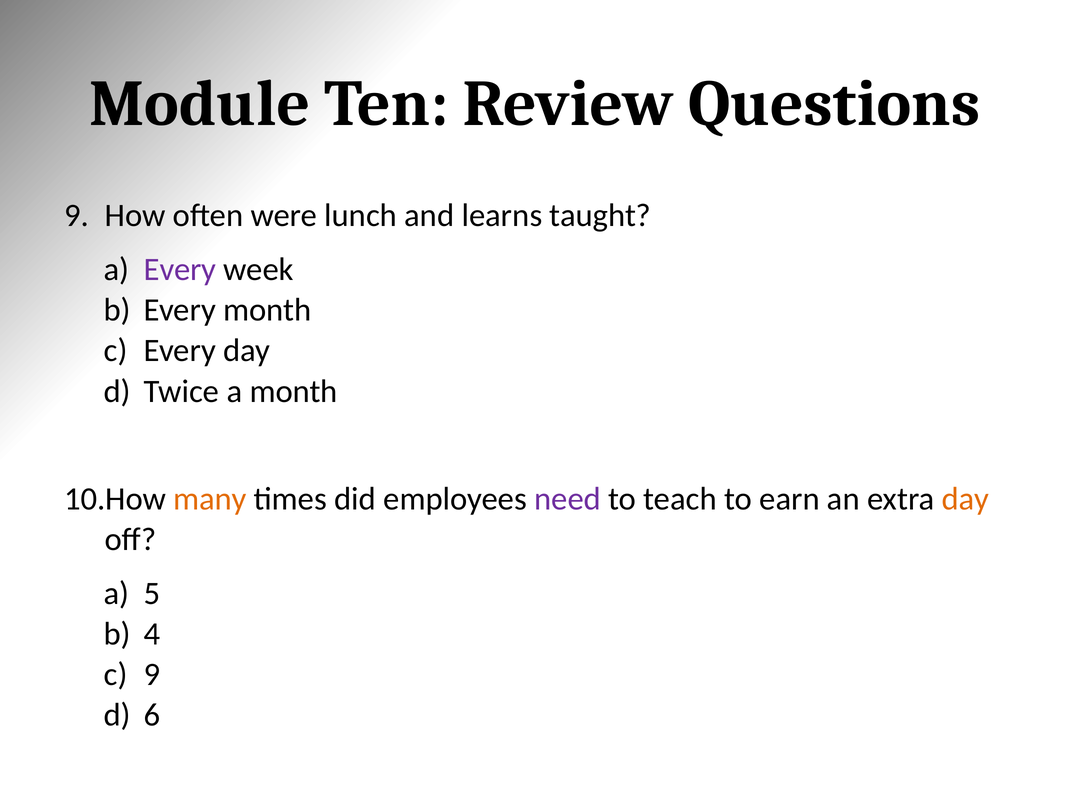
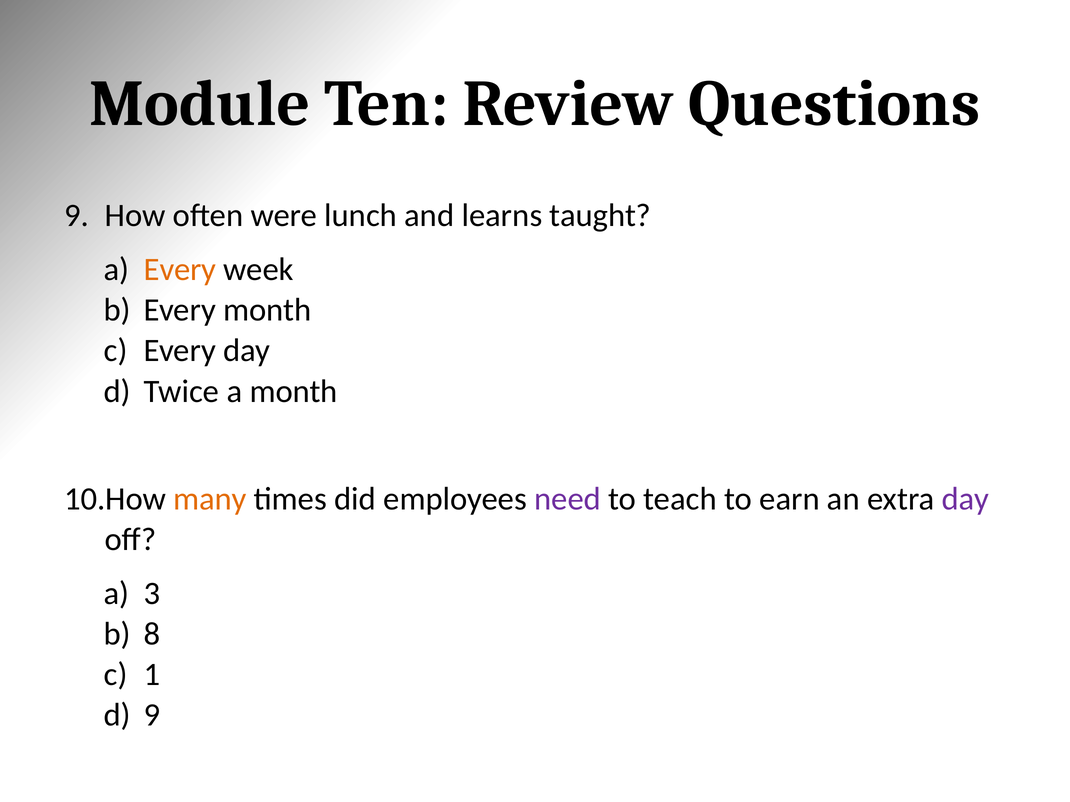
Every colour: purple -> orange (180, 270)
day colour: orange -> purple (965, 499)
5: 5 -> 3 (152, 594)
4: 4 -> 8 (152, 634)
9: 9 -> 1 (152, 675)
6: 6 -> 9 (152, 716)
